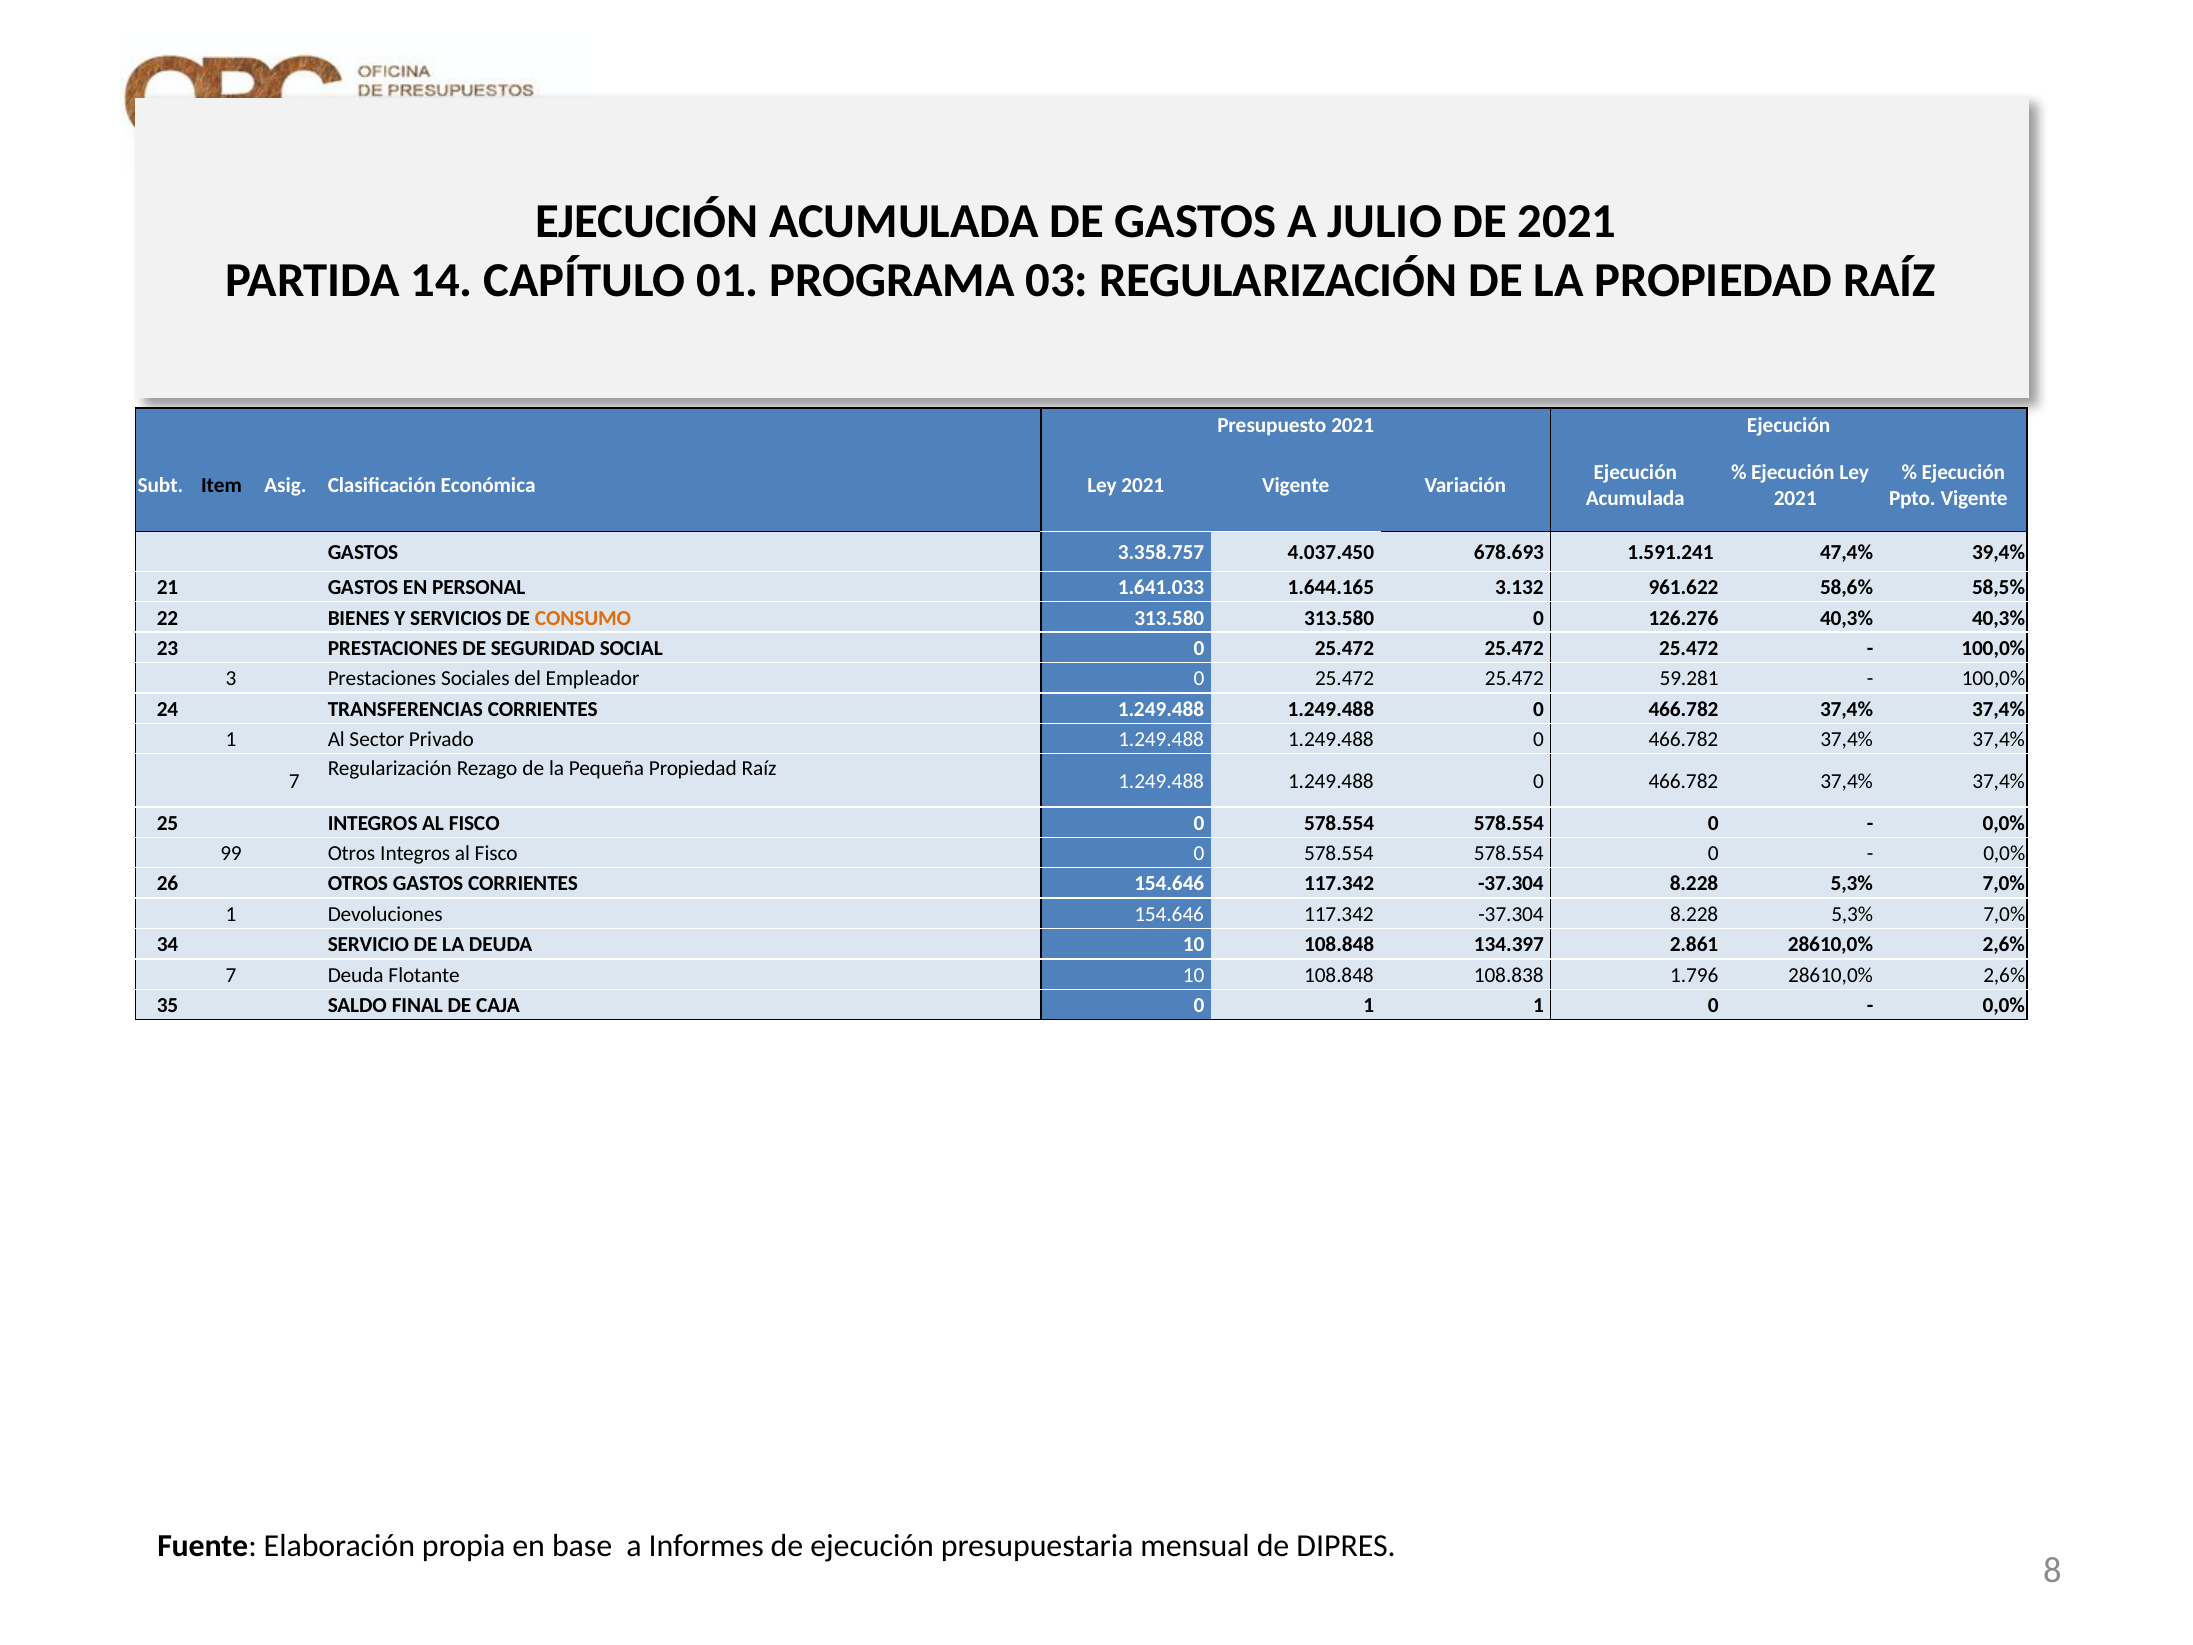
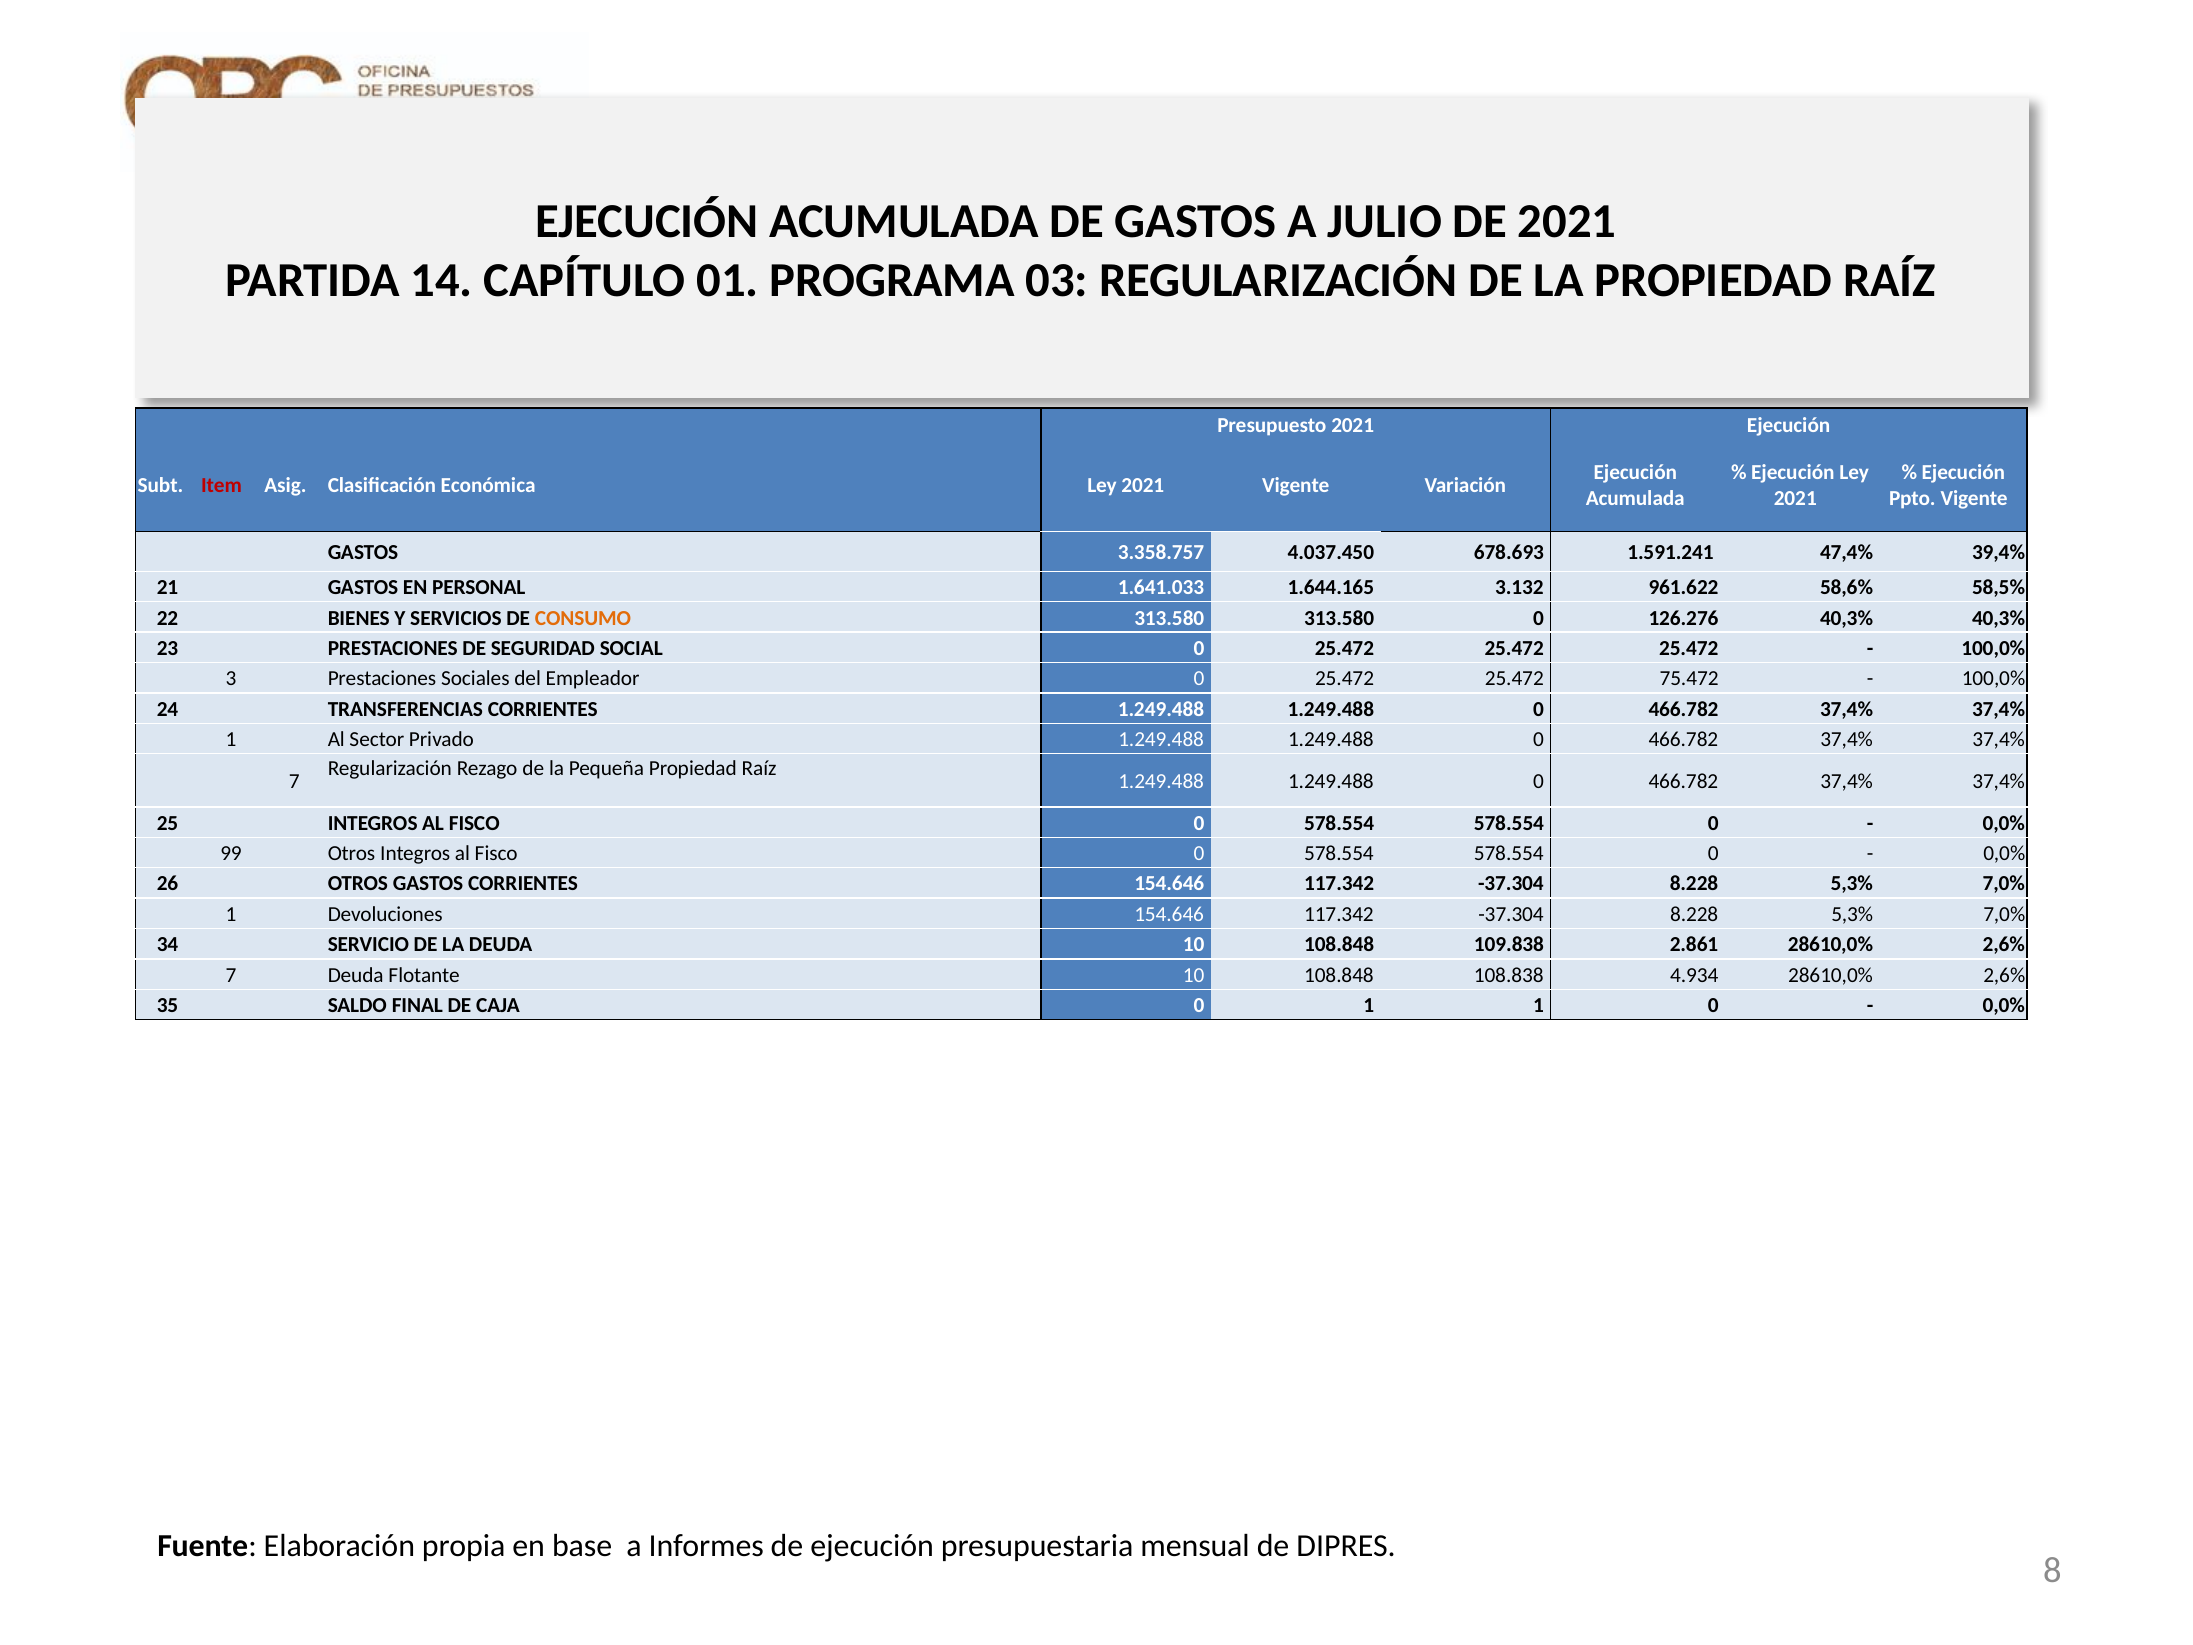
Item colour: black -> red (221, 486)
59.281: 59.281 -> 75.472 (1689, 679)
134.397: 134.397 -> 109.838 (1509, 944)
1.796: 1.796 -> 4.934 (1694, 975)
